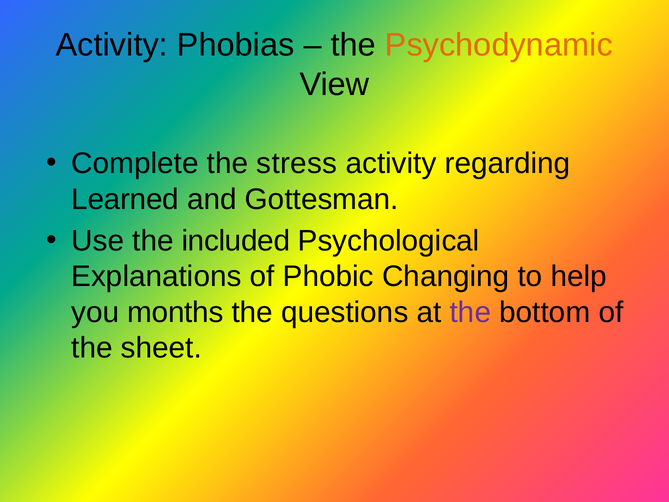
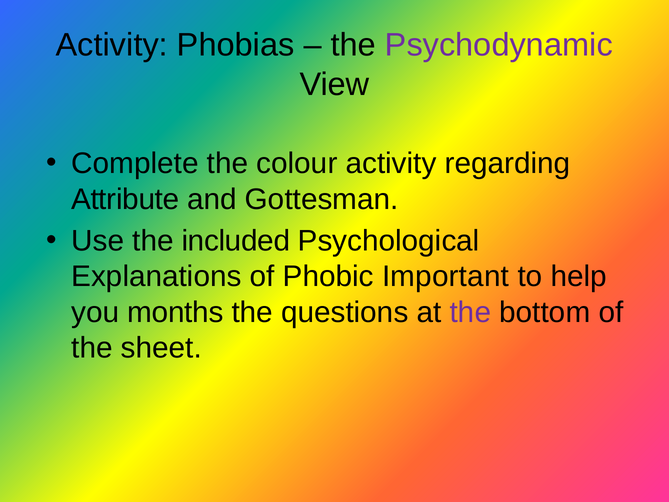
Psychodynamic colour: orange -> purple (499, 45)
stress: stress -> colour (297, 163)
Learned: Learned -> Attribute (125, 199)
Changing: Changing -> Important (446, 276)
